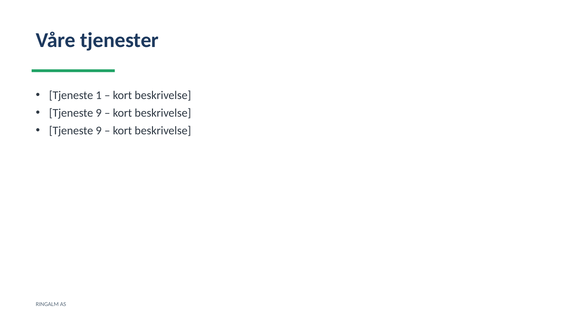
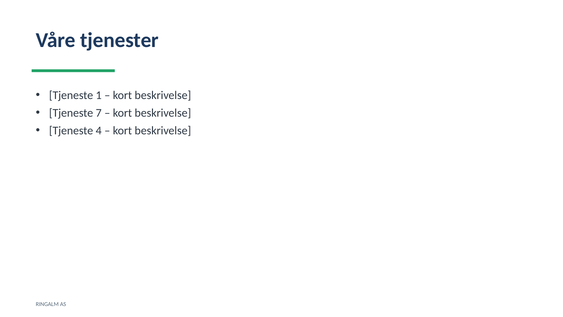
9: 9 -> 7 (99, 113)
9: 9 -> 4 (99, 131)
